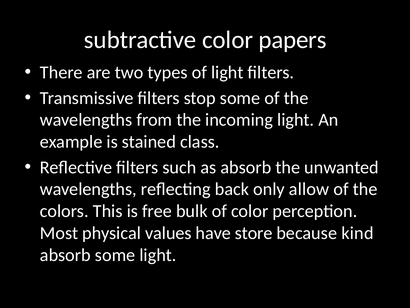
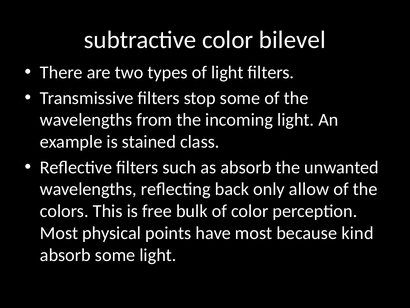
papers: papers -> bilevel (292, 40)
values: values -> points (168, 233)
have store: store -> most (254, 233)
